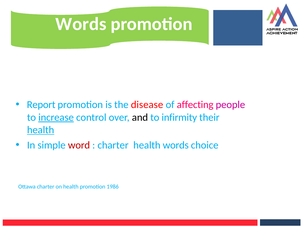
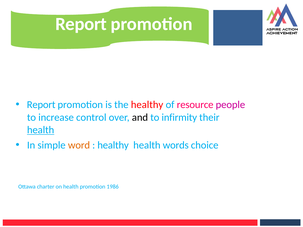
Words: Words -> Report (81, 24)
the disease: disease -> healthy (147, 105)
affecting: affecting -> resource (195, 105)
increase underline: present -> none (56, 117)
word colour: red -> orange (79, 145)
charter: charter -> healthy (113, 145)
